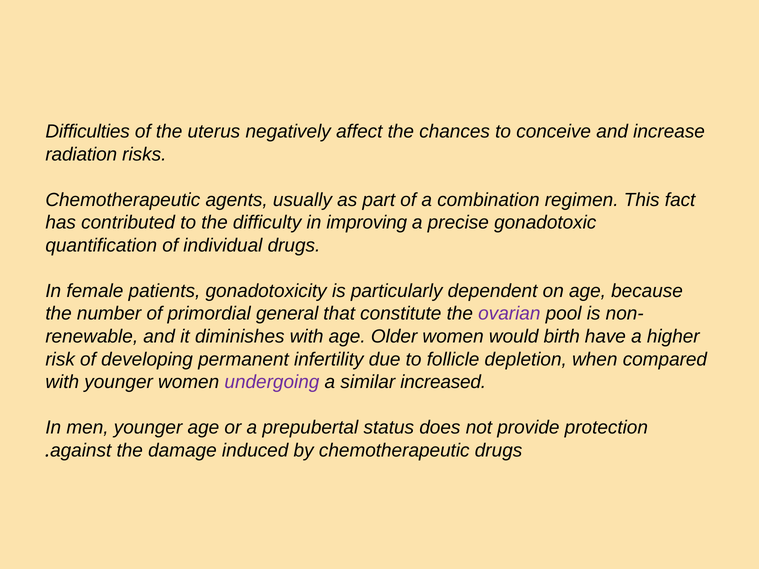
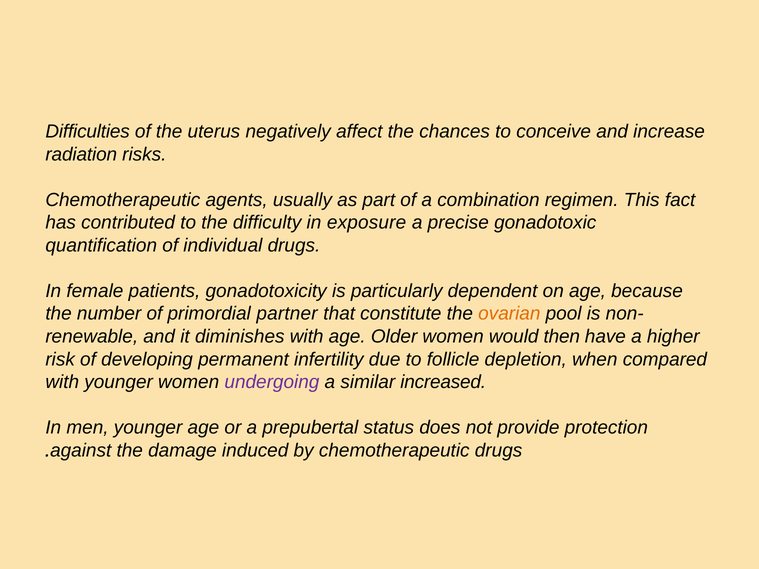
improving: improving -> exposure (367, 223)
general: general -> partner (287, 314)
ovarian colour: purple -> orange (509, 314)
birth: birth -> then (562, 337)
